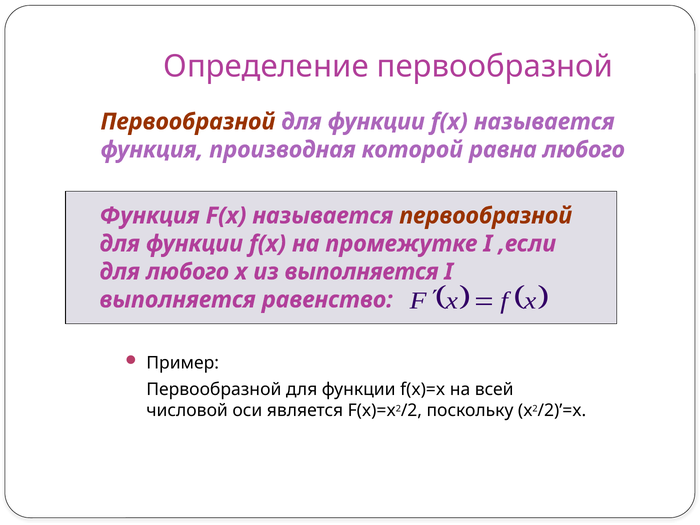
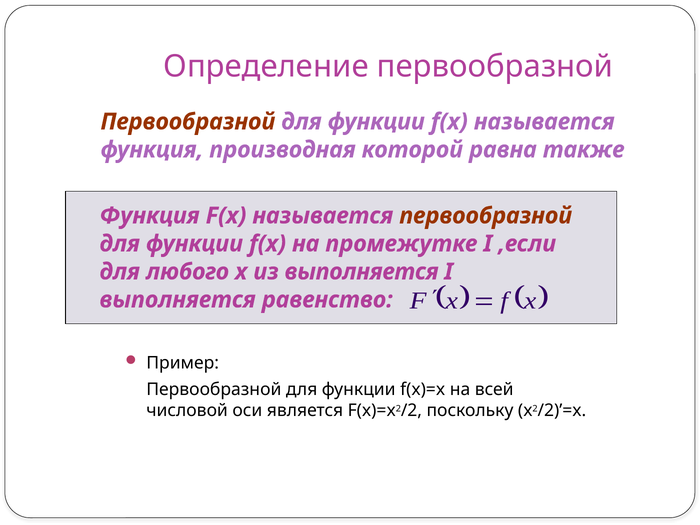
равна любого: любого -> также (584, 150)
